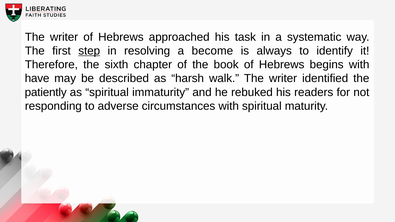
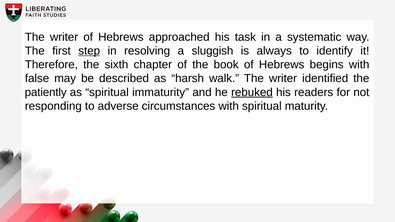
become: become -> sluggish (212, 51)
have: have -> false (37, 79)
rebuked underline: none -> present (252, 92)
